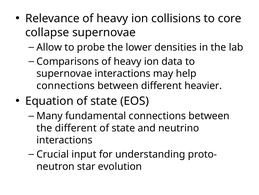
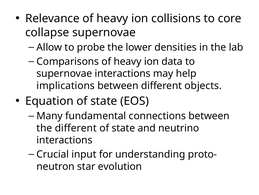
connections: connections -> implications (66, 85)
heavier: heavier -> objects (203, 85)
